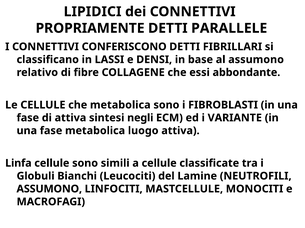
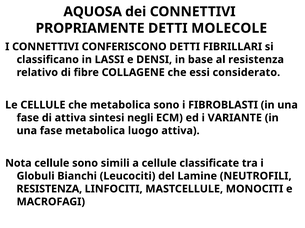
LIPIDICI: LIPIDICI -> AQUOSA (93, 12)
PARALLELE: PARALLELE -> MOLECOLE (229, 28)
al assumono: assumono -> resistenza (256, 60)
abbondante: abbondante -> considerato (246, 73)
Linfa: Linfa -> Nota (18, 164)
ASSUMONO: ASSUMONO -> RESISTENZA (49, 189)
